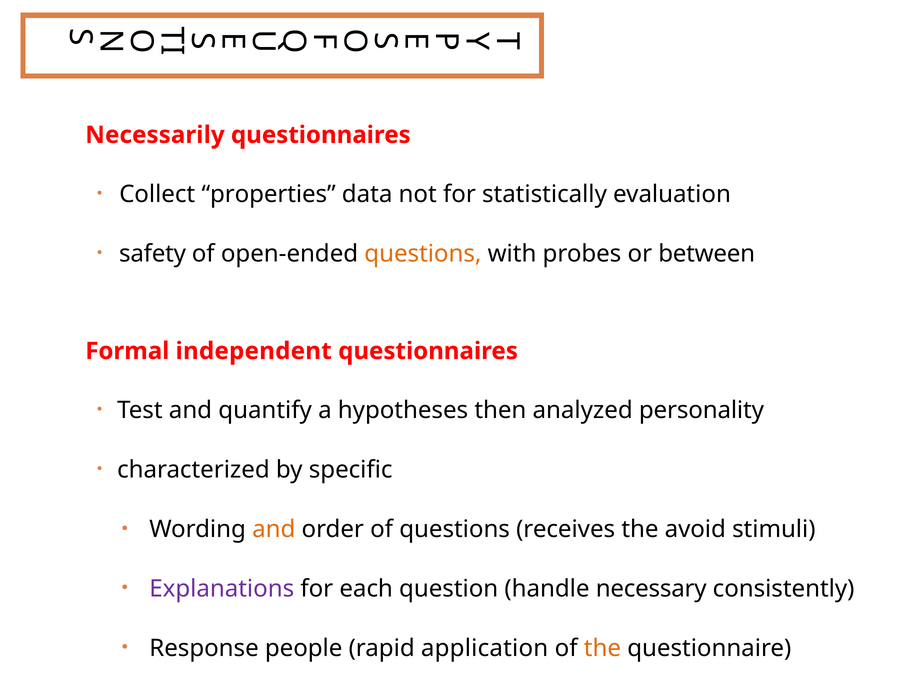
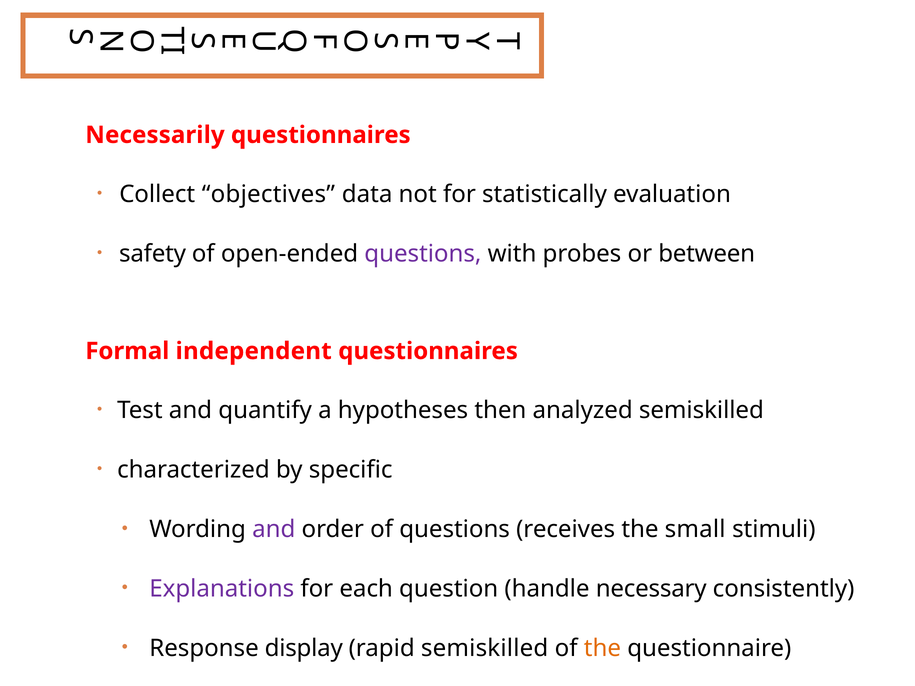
properties: properties -> objectives (268, 194)
questions colour: orange -> purple (423, 254)
analyzed personality: personality -> semiskilled (701, 411)
and colour: orange -> purple (274, 530)
avoid: avoid -> small (695, 530)
people: people -> display (304, 648)
rapid application: application -> semiskilled (485, 648)
